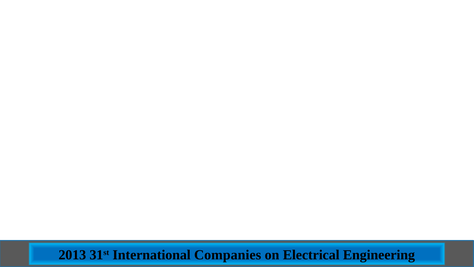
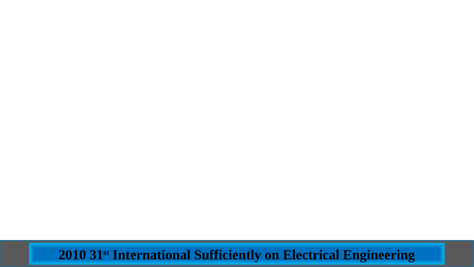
2013: 2013 -> 2010 (72, 254)
Companies: Companies -> Sufficiently (228, 254)
